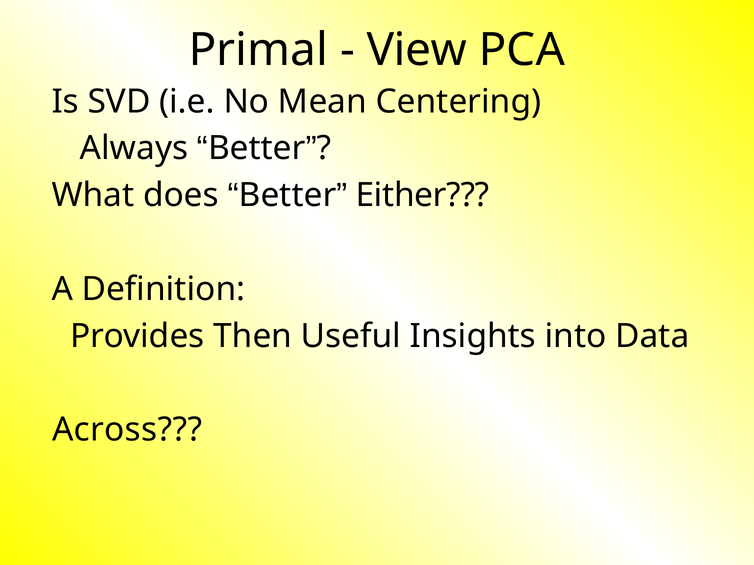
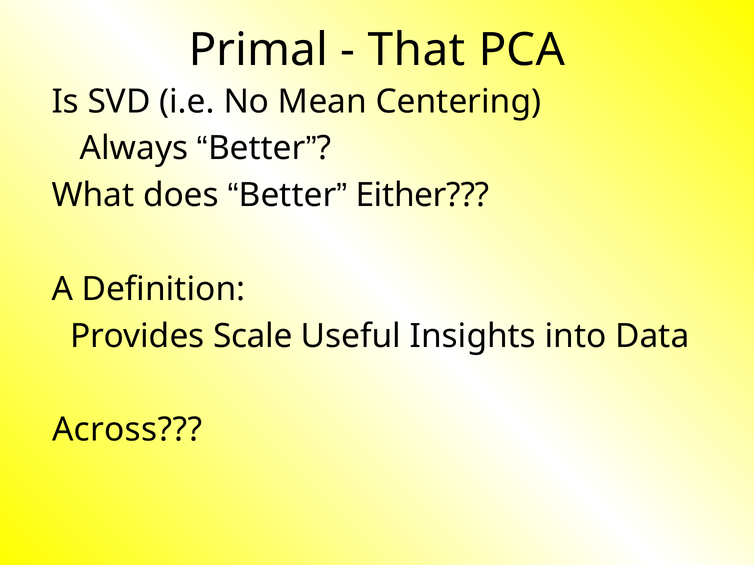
View: View -> That (416, 50)
Then: Then -> Scale (253, 336)
